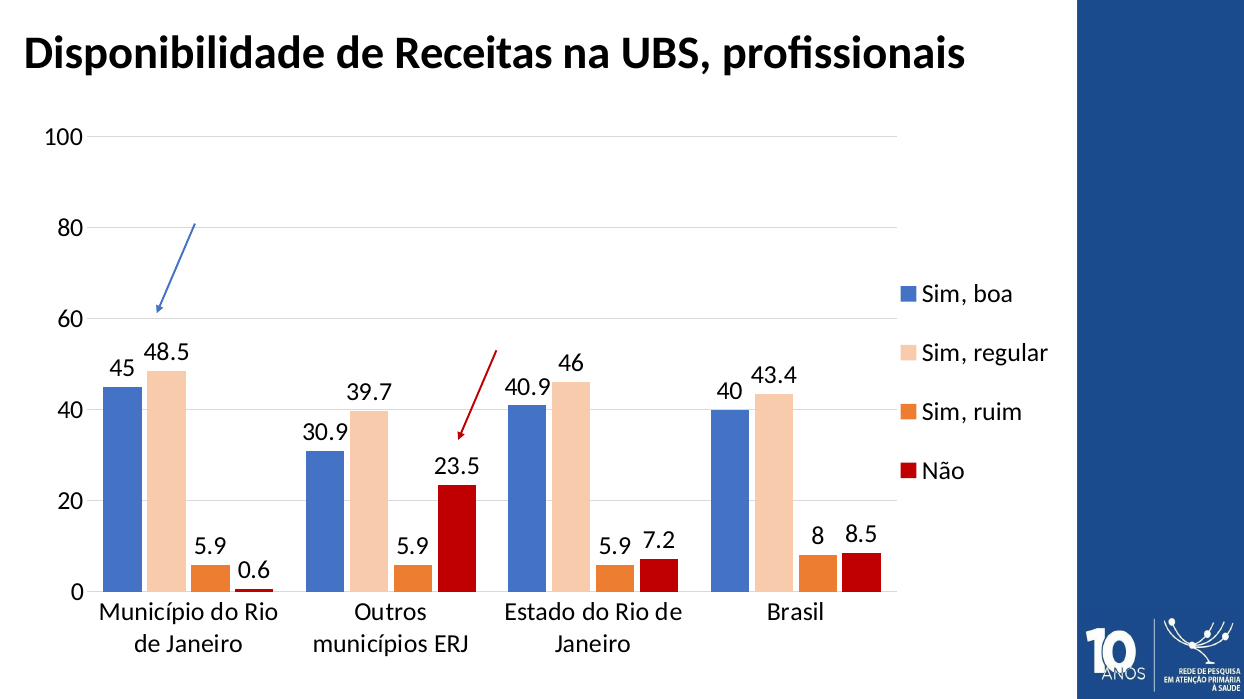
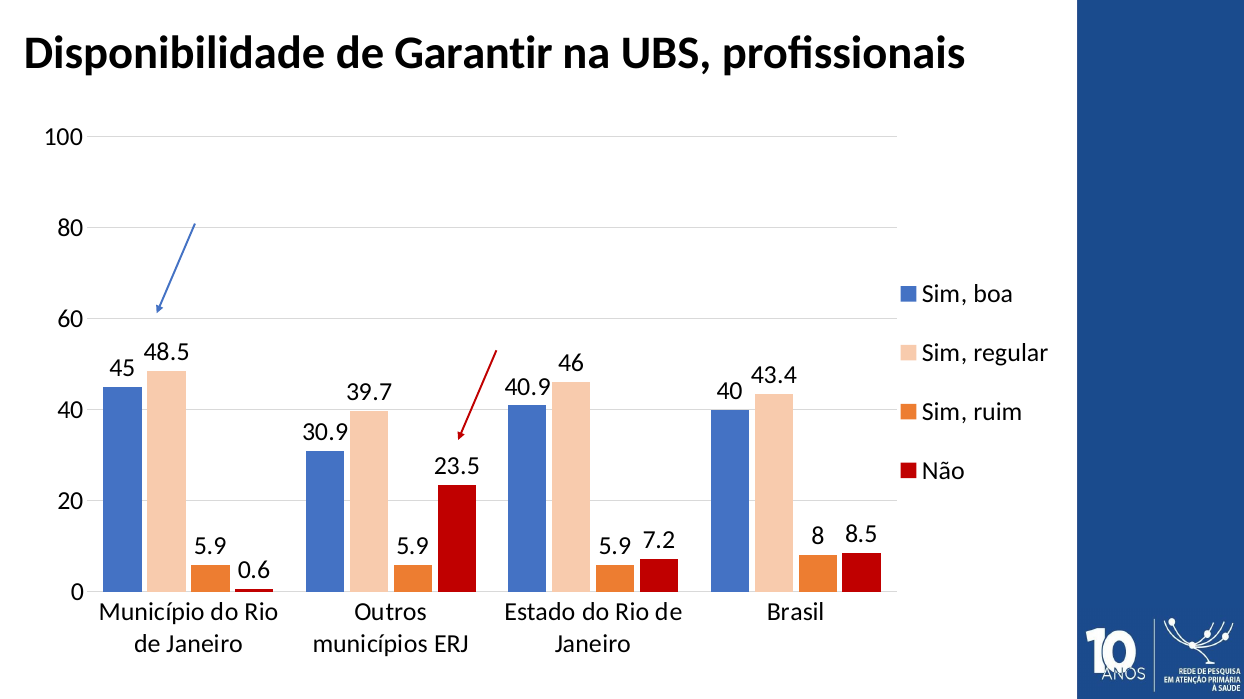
Receitas: Receitas -> Garantir (474, 54)
